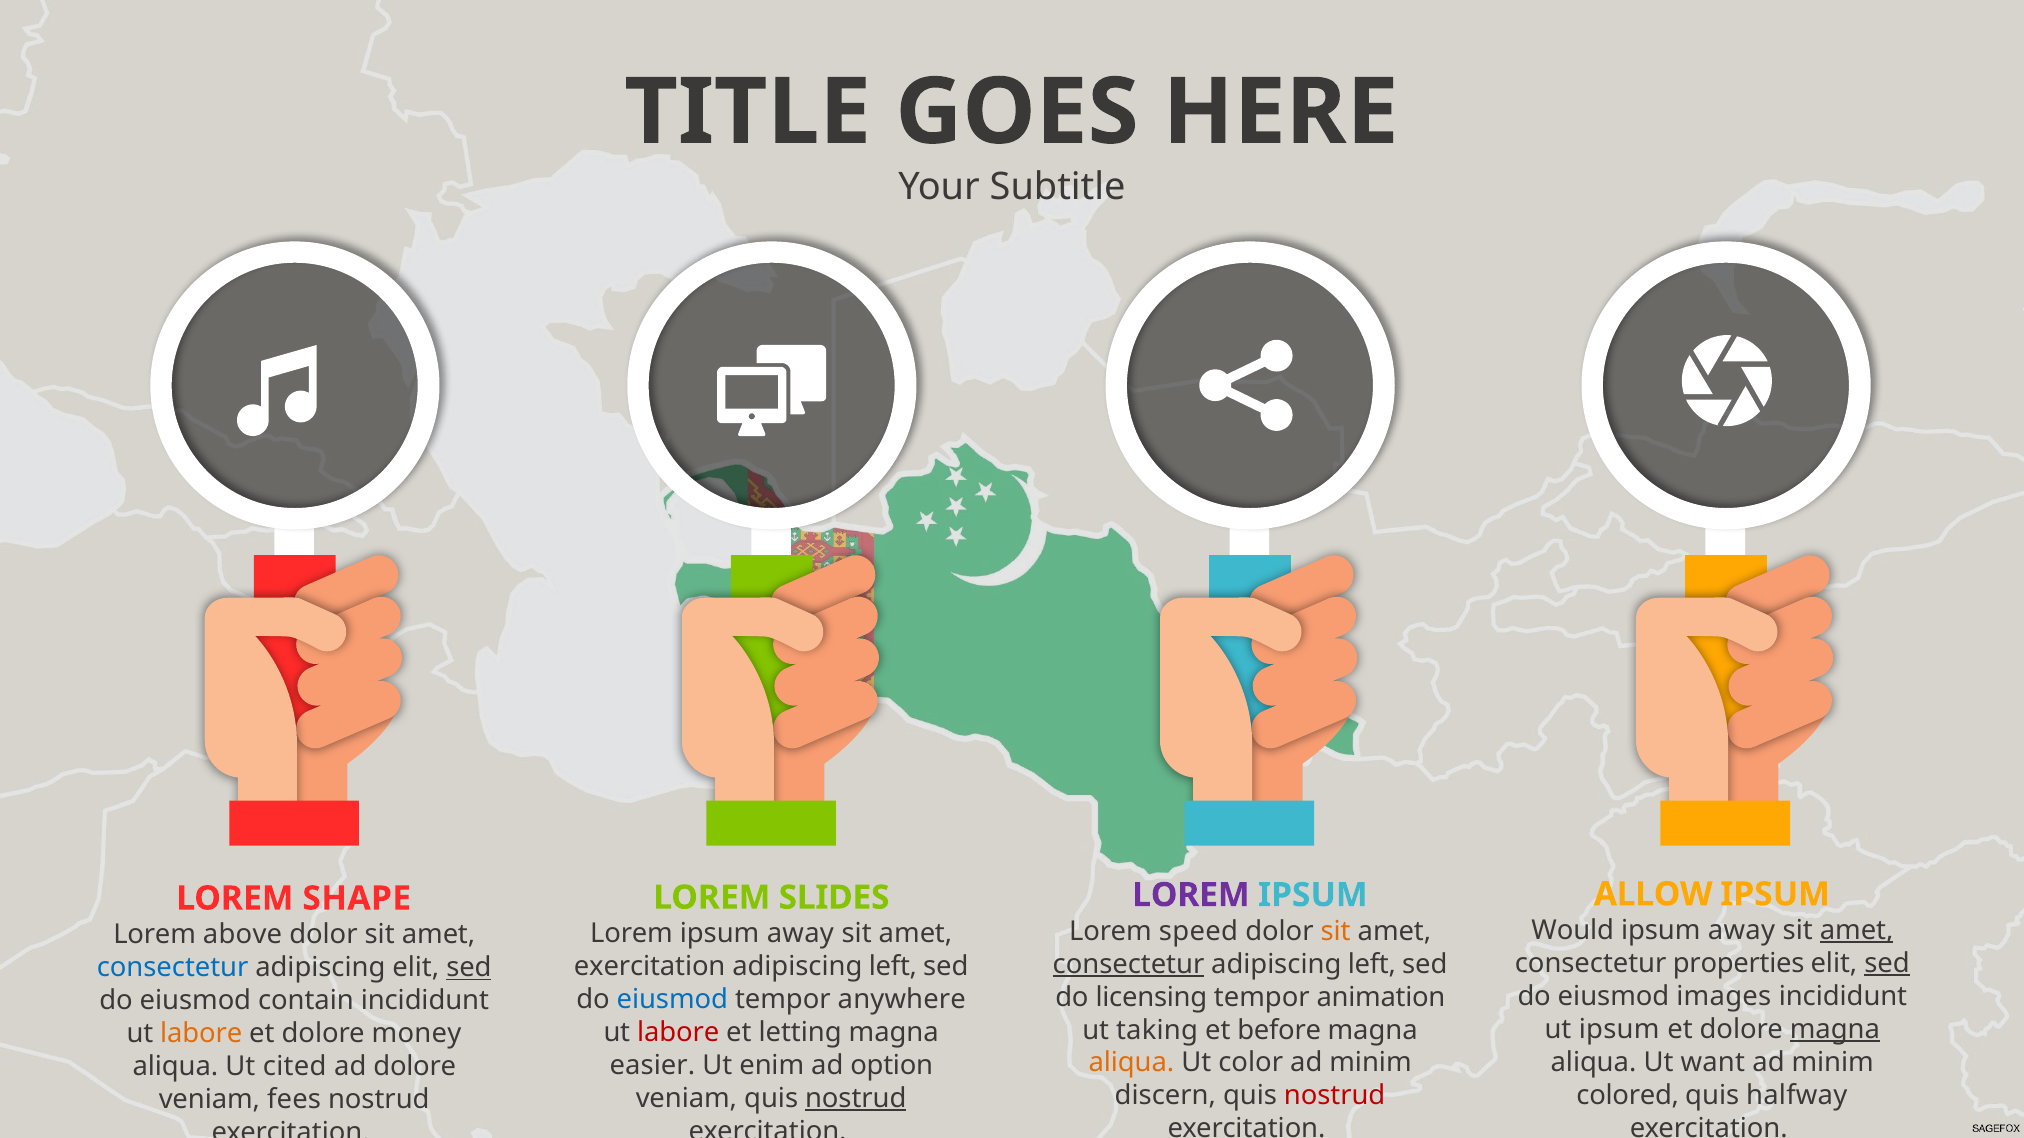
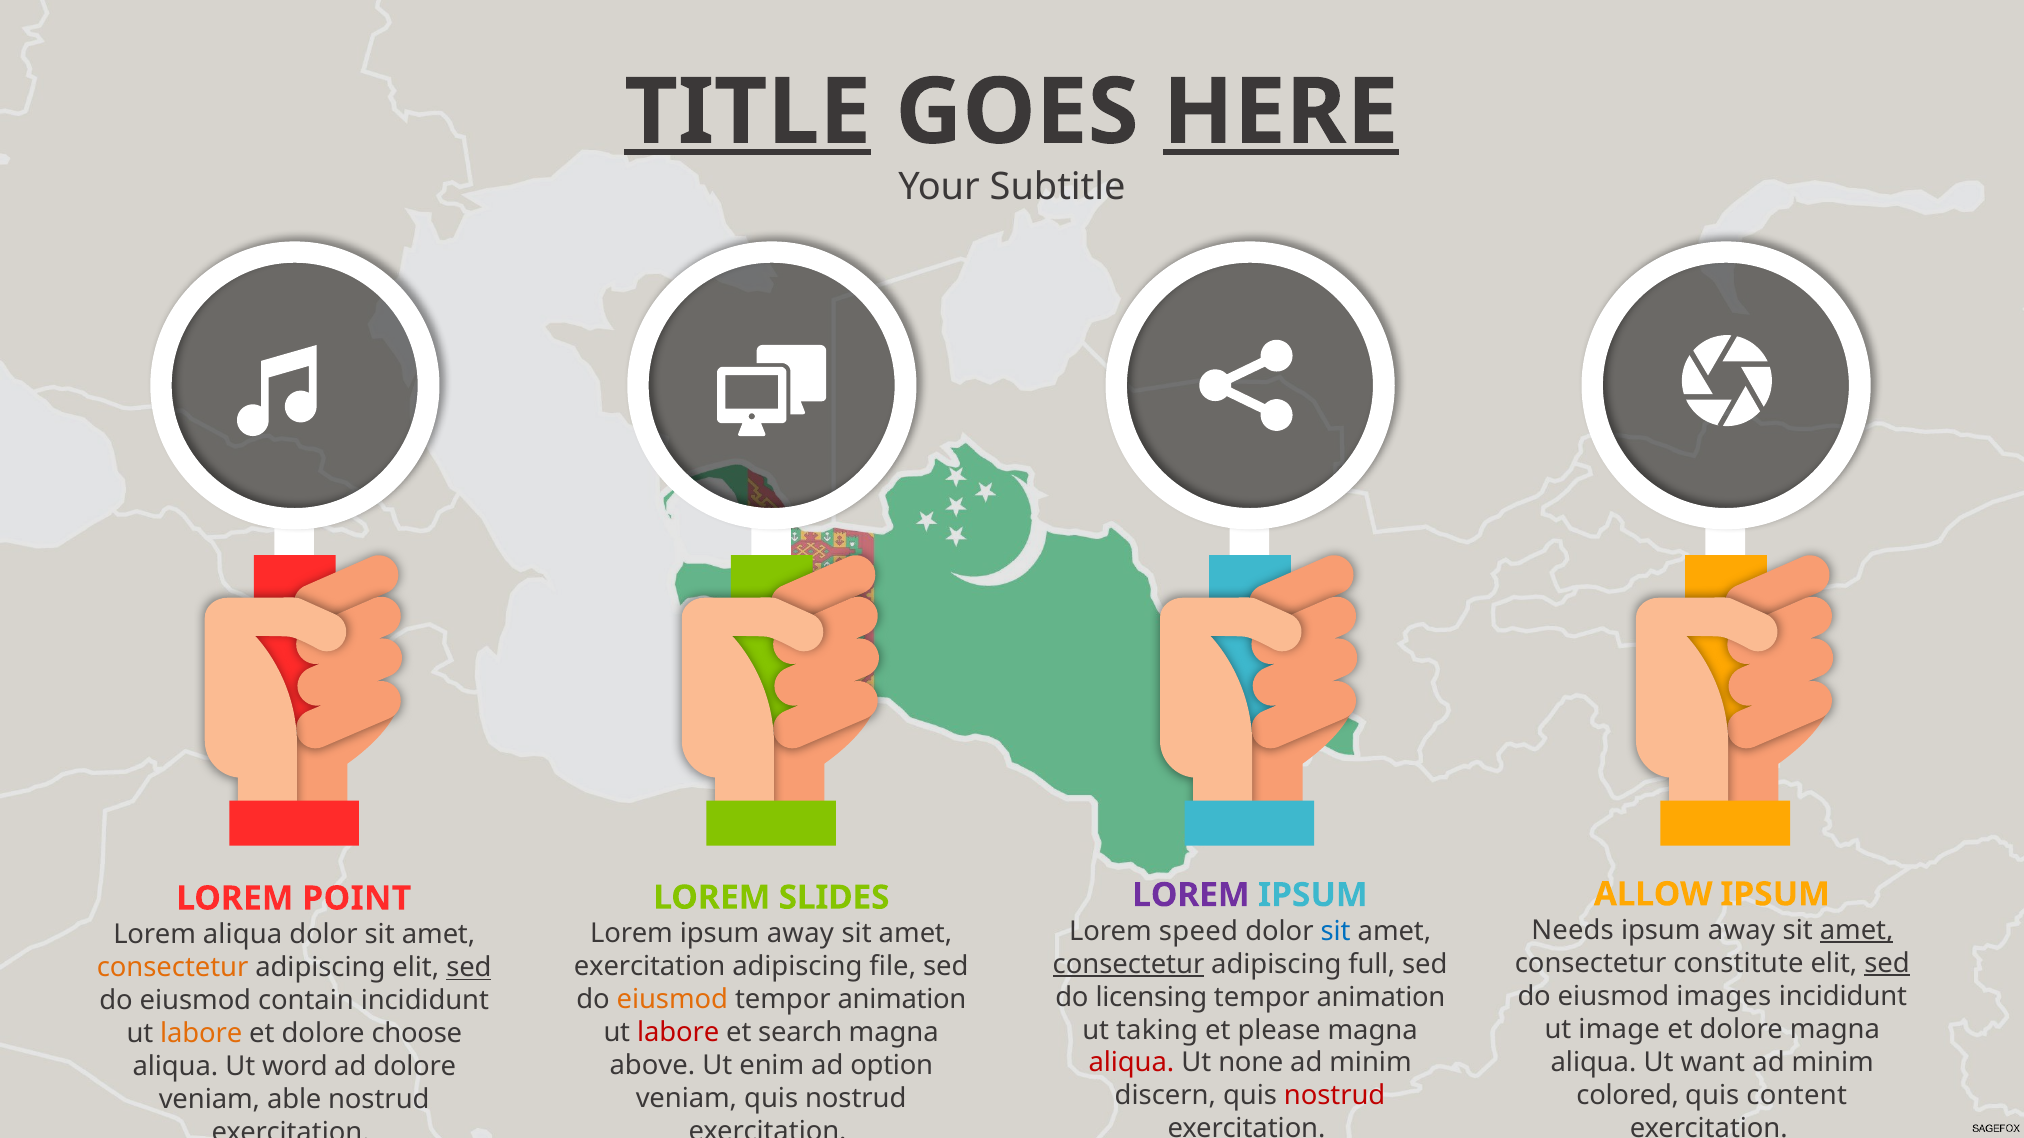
TITLE underline: none -> present (748, 112)
HERE underline: none -> present (1281, 112)
SHAPE: SHAPE -> POINT (357, 899)
Would: Would -> Needs (1573, 931)
sit colour: orange -> blue (1336, 932)
Lorem above: above -> aliqua (243, 935)
properties: properties -> constitute (1738, 964)
left: left -> full (1372, 965)
left: left -> file (893, 967)
consectetur colour: blue -> orange (173, 968)
eiusmod colour: blue -> orange (672, 1000)
anywhere: anywhere -> animation (902, 1000)
ut ipsum: ipsum -> image (1619, 1030)
magna underline: present -> none (1835, 1030)
before: before -> please (1279, 1030)
letting: letting -> search (800, 1033)
money: money -> choose (417, 1034)
aliqua colour: orange -> red (1131, 1063)
color: color -> none (1251, 1063)
easier: easier -> above (652, 1066)
cited: cited -> word (295, 1067)
halfway: halfway -> content (1797, 1096)
nostrud underline: present -> none (856, 1099)
fees: fees -> able (294, 1100)
